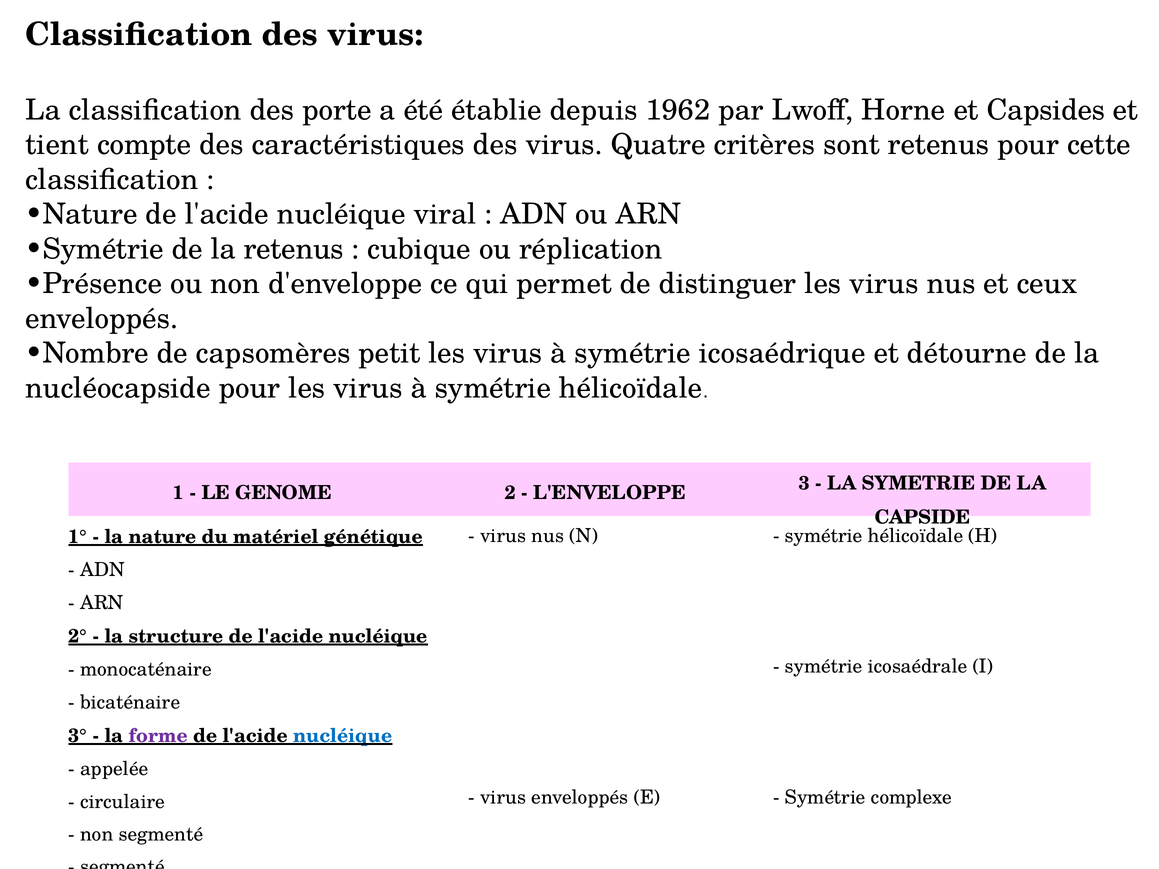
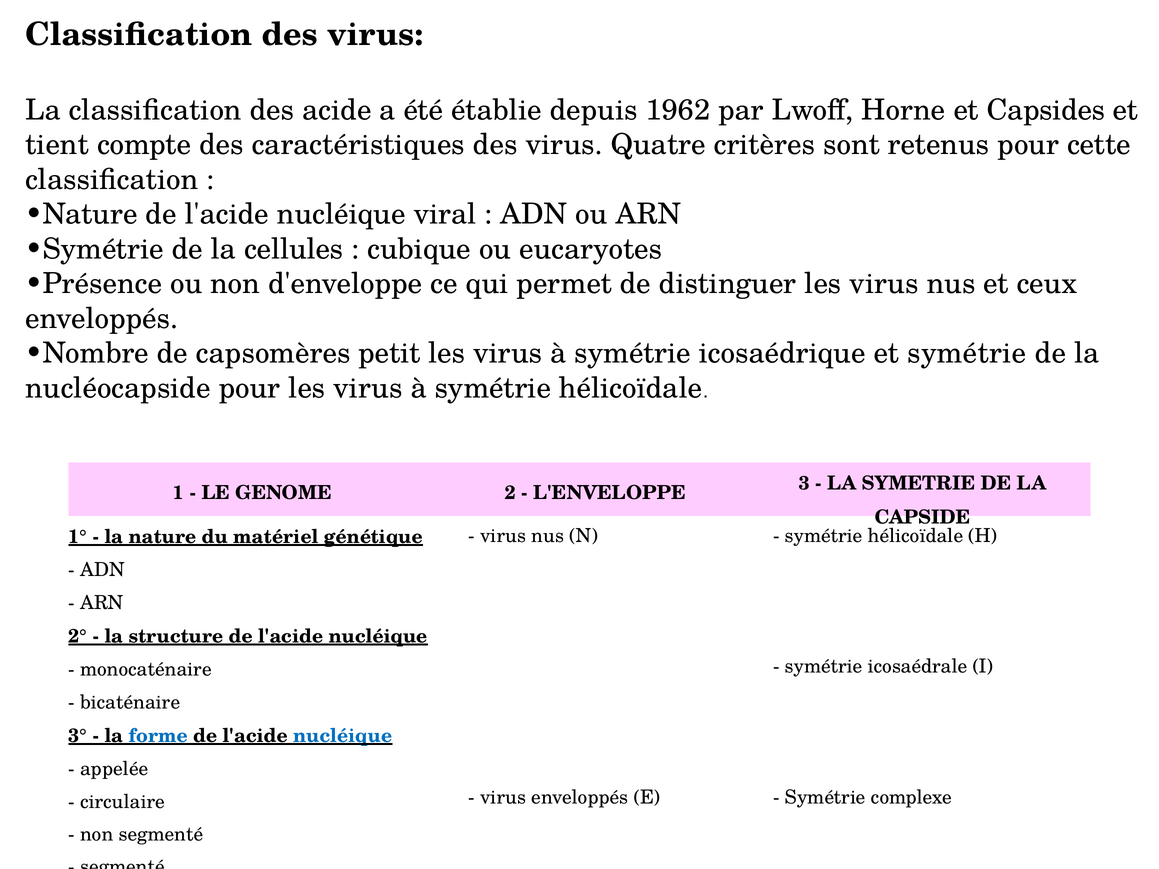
porte: porte -> acide (337, 110)
la retenus: retenus -> cellules (294, 249)
réplication: réplication -> eucaryotes (591, 249)
et détourne: détourne -> symétrie (967, 353)
forme colour: purple -> blue (158, 736)
